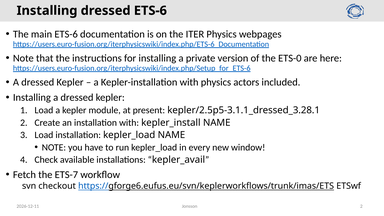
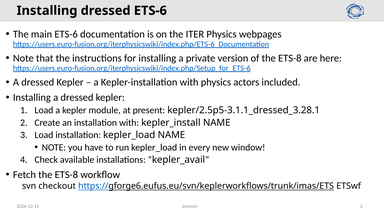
of the ETS-0: ETS-0 -> ETS-8 (290, 58)
Fetch the ETS-7: ETS-7 -> ETS-8 (66, 175)
